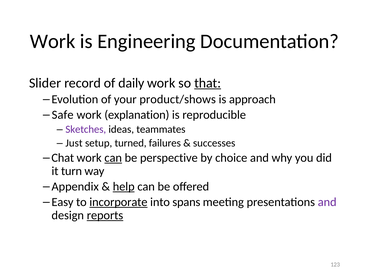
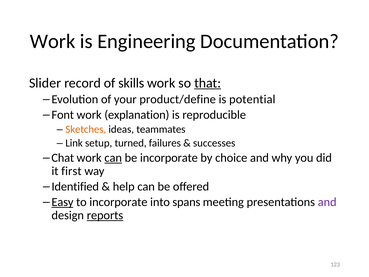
daily: daily -> skills (131, 83)
product/shows: product/shows -> product/define (178, 99)
approach: approach -> potential (252, 99)
Safe: Safe -> Font (63, 115)
Sketches colour: purple -> orange (86, 129)
Just: Just -> Link (74, 143)
be perspective: perspective -> incorporate (169, 158)
turn: turn -> first (71, 171)
Appendix: Appendix -> Identified (75, 186)
help underline: present -> none (124, 186)
Easy underline: none -> present (63, 202)
incorporate underline: present -> none (118, 202)
